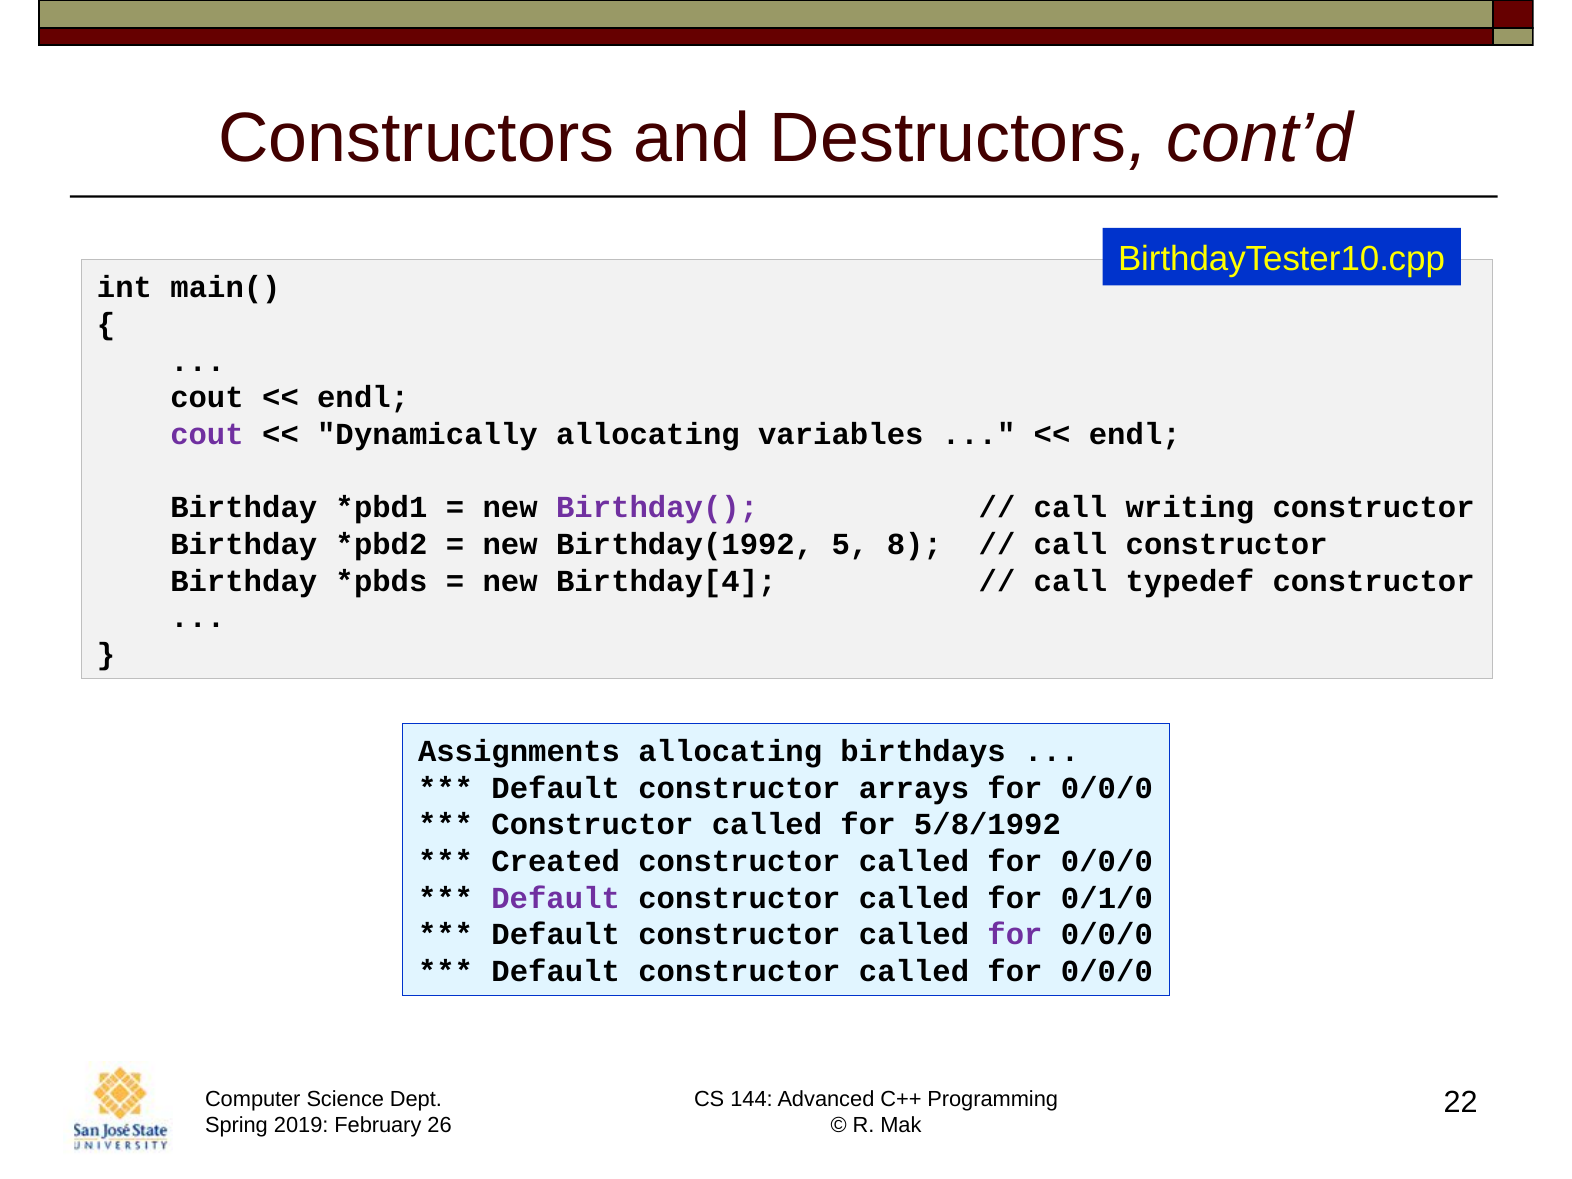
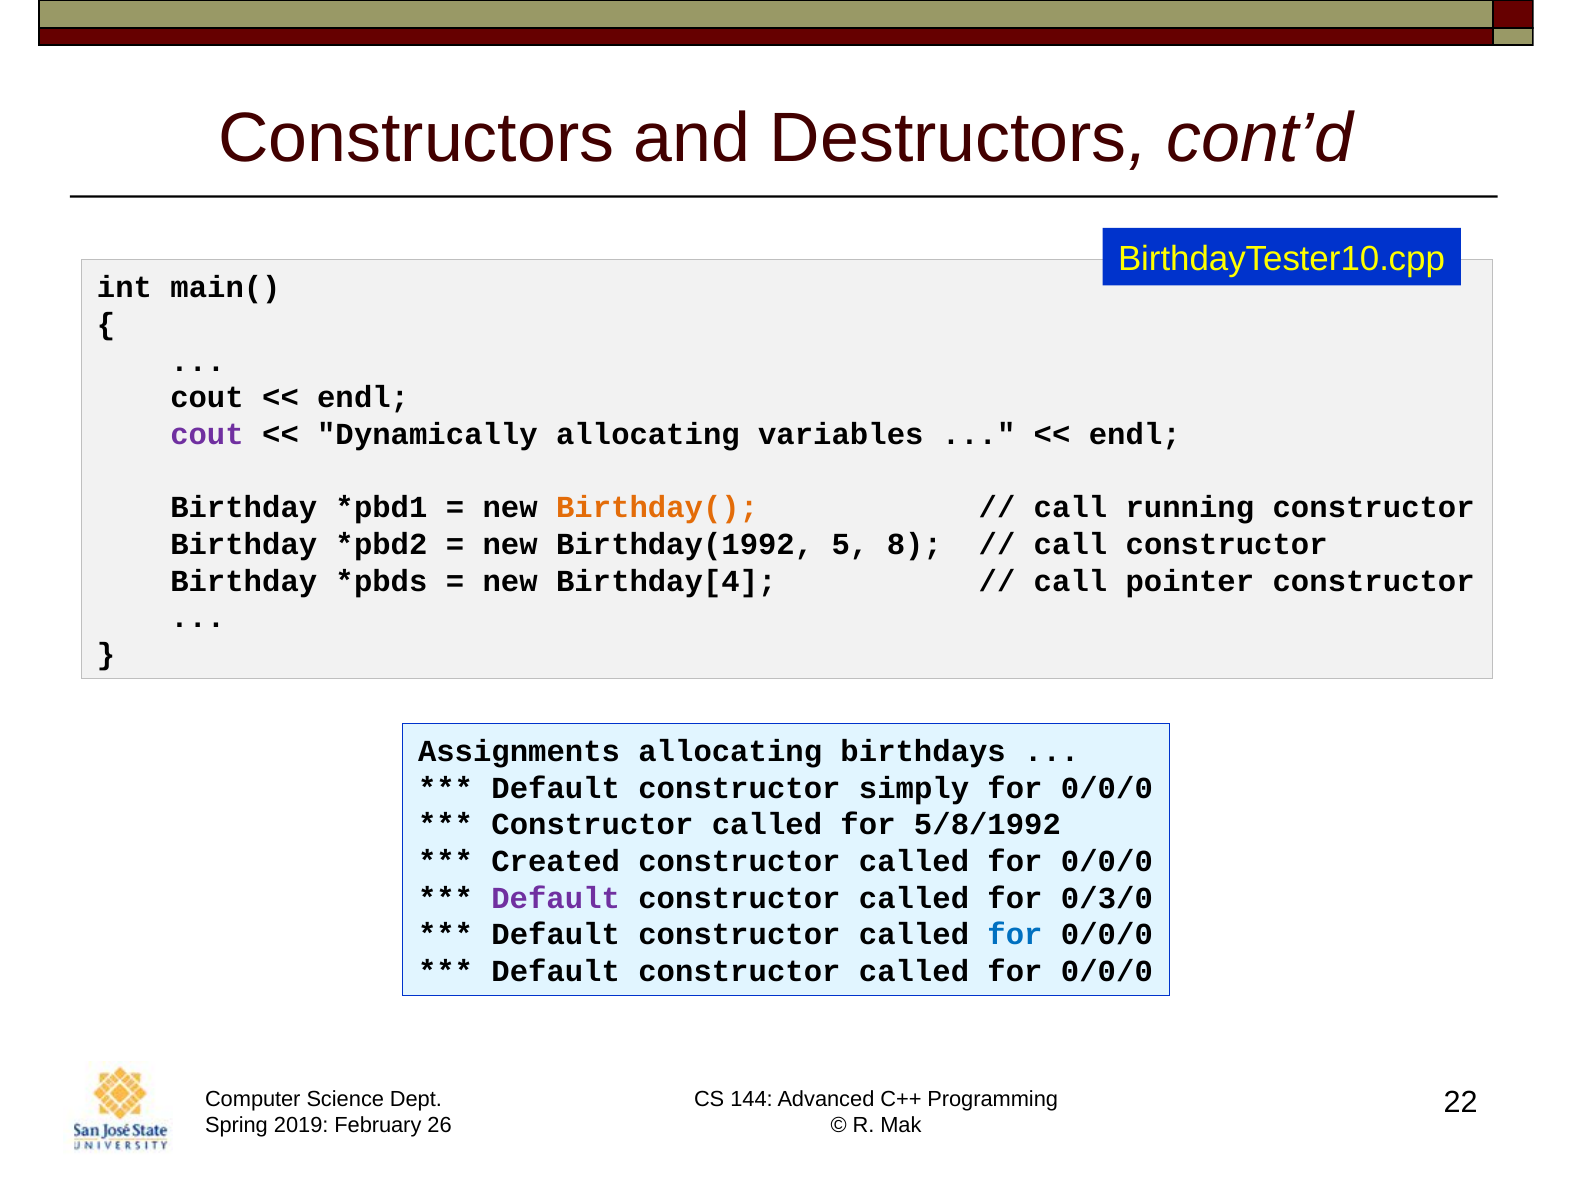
Birthday( colour: purple -> orange (657, 508)
writing: writing -> running (1190, 508)
typedef: typedef -> pointer (1190, 581)
arrays: arrays -> simply (914, 788)
0/1/0: 0/1/0 -> 0/3/0 (1107, 898)
for colour: purple -> blue (1015, 935)
